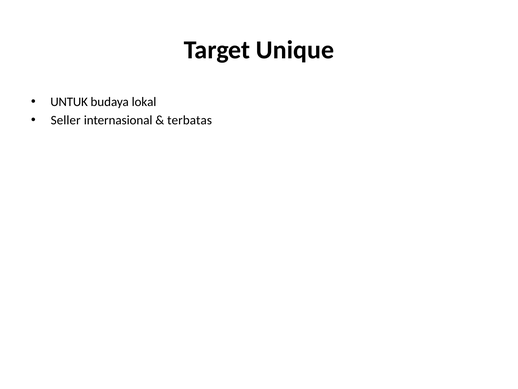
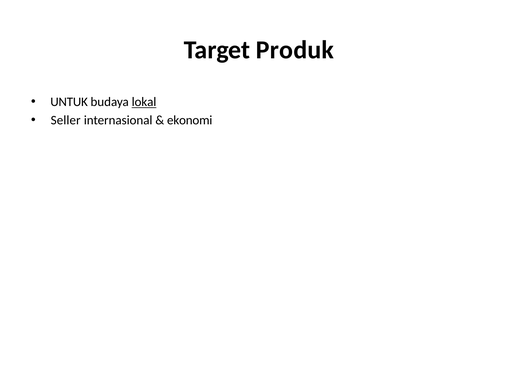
Unique: Unique -> Produk (295, 50)
lokal underline: none -> present (144, 102)
terbatas: terbatas -> ekonomi (190, 120)
